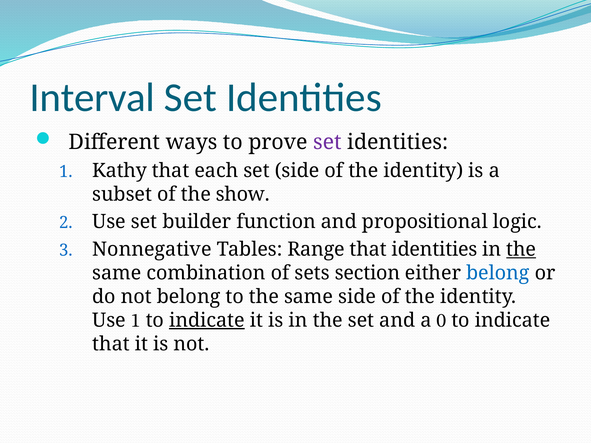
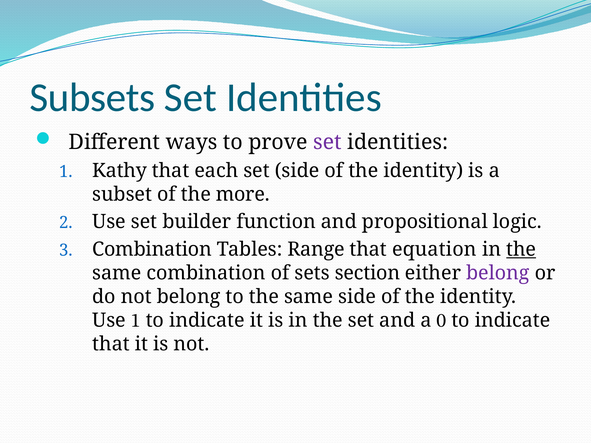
Interval: Interval -> Subsets (92, 98)
show: show -> more (243, 194)
Nonnegative: Nonnegative -> Combination (152, 250)
that identities: identities -> equation (434, 250)
belong colour: blue -> purple (498, 273)
indicate underline: present -> none (207, 320)
